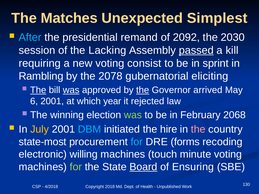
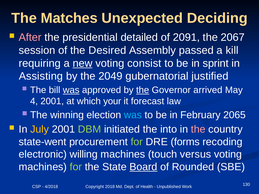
Simplest: Simplest -> Deciding (217, 18)
After colour: light blue -> pink (30, 37)
remand: remand -> detailed (139, 37)
2092: 2092 -> 2091 (186, 37)
2030: 2030 -> 2067 (233, 37)
Lacking: Lacking -> Desired (107, 50)
passed underline: present -> none (196, 50)
new underline: none -> present (83, 63)
Rambling: Rambling -> Assisting (41, 76)
2078: 2078 -> 2049 (110, 76)
eliciting: eliciting -> justified (210, 76)
The underline: present -> none (38, 90)
6: 6 -> 4 (34, 101)
year: year -> your (112, 101)
rejected: rejected -> forecast (148, 101)
was colour: light green -> light blue (133, 115)
2068: 2068 -> 2065 (234, 115)
DBM colour: light blue -> light green (90, 129)
hire: hire -> into (169, 129)
state-most: state-most -> state-went (43, 142)
for colour: light blue -> light green (137, 142)
minute: minute -> versus (196, 155)
Ensuring: Ensuring -> Rounded (193, 167)
